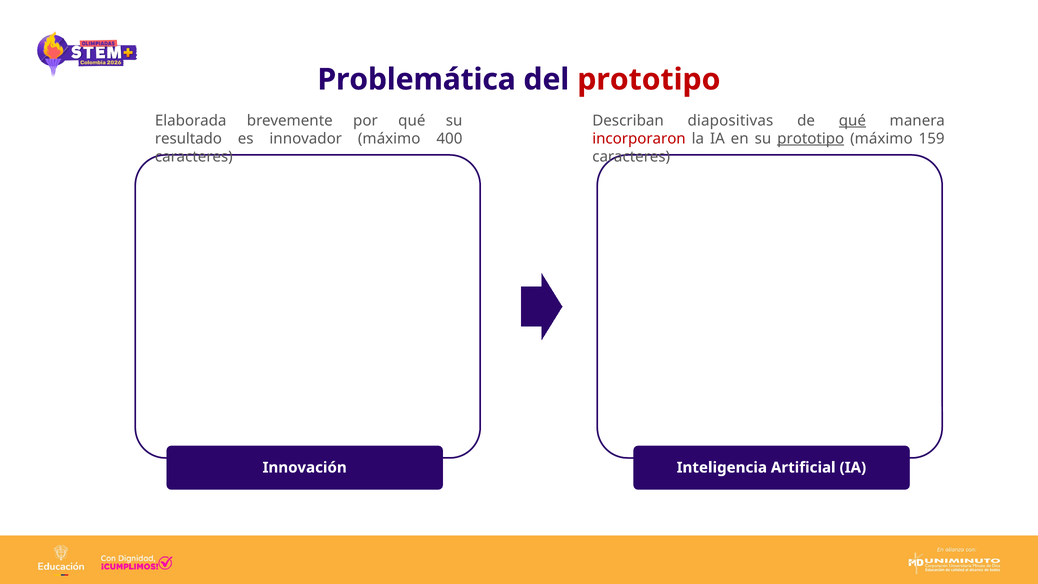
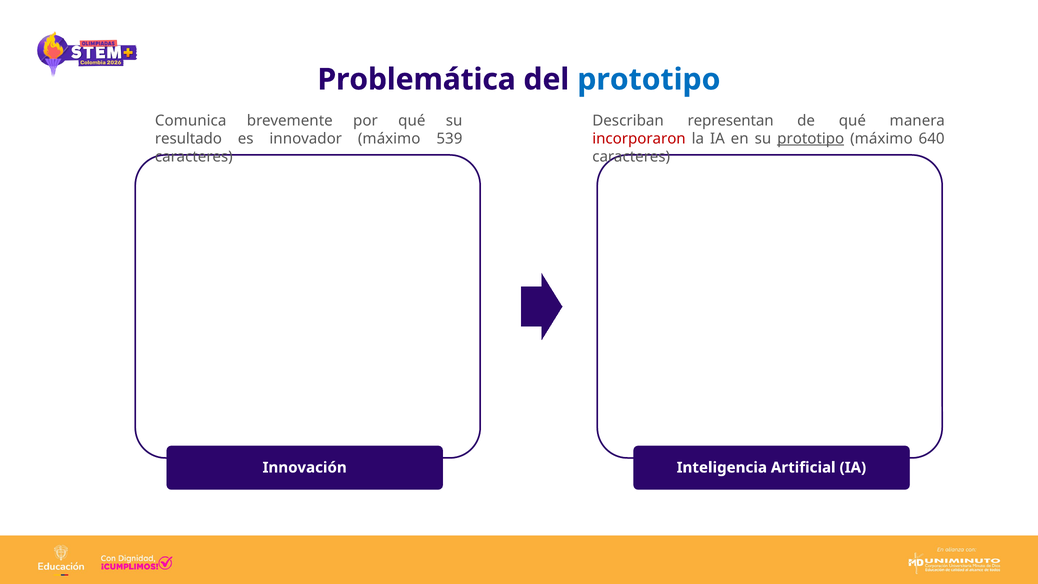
prototipo colour: red -> blue (649, 80)
Elaborada: Elaborada -> Comunica (191, 120)
diapositivas: diapositivas -> representan (731, 120)
qué underline: present -> none (852, 120)
400: 400 -> 539 (449, 139)
159: 159 -> 640 (932, 139)
